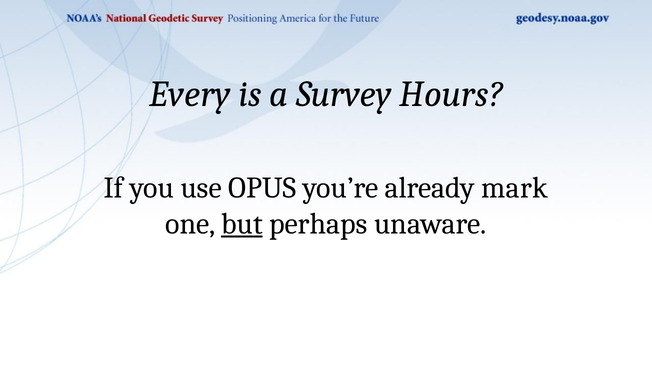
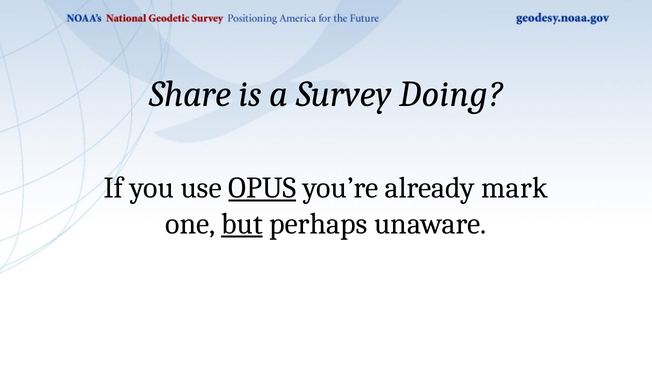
Every: Every -> Share (190, 94)
Hours: Hours -> Doing (451, 94)
OPUS underline: none -> present (262, 188)
